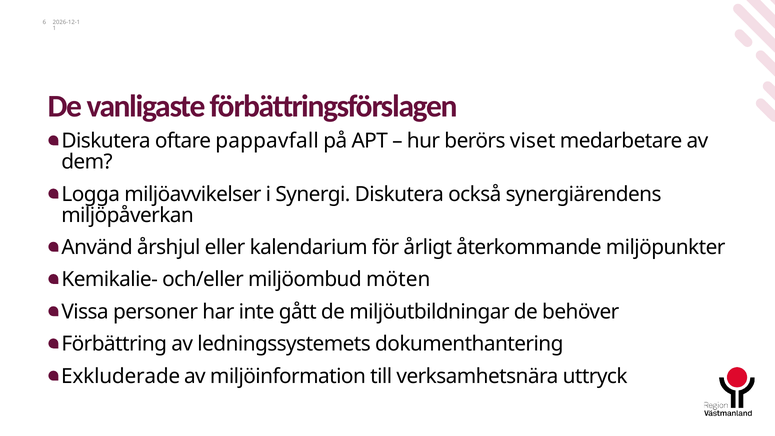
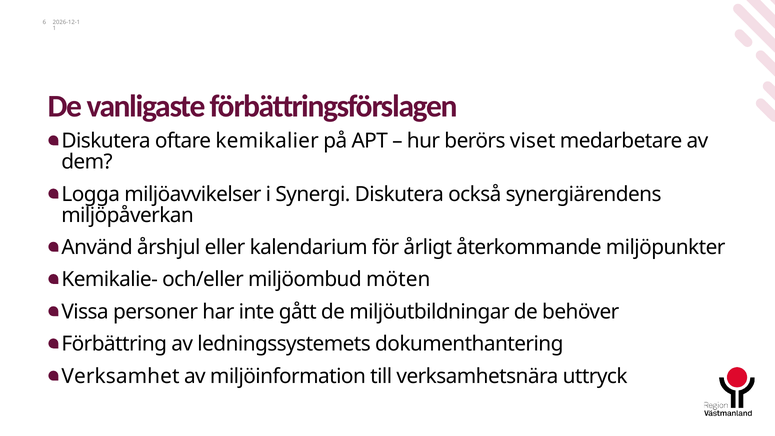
pappavfall: pappavfall -> kemikalier (267, 141)
Exkluderade: Exkluderade -> Verksamhet (120, 376)
